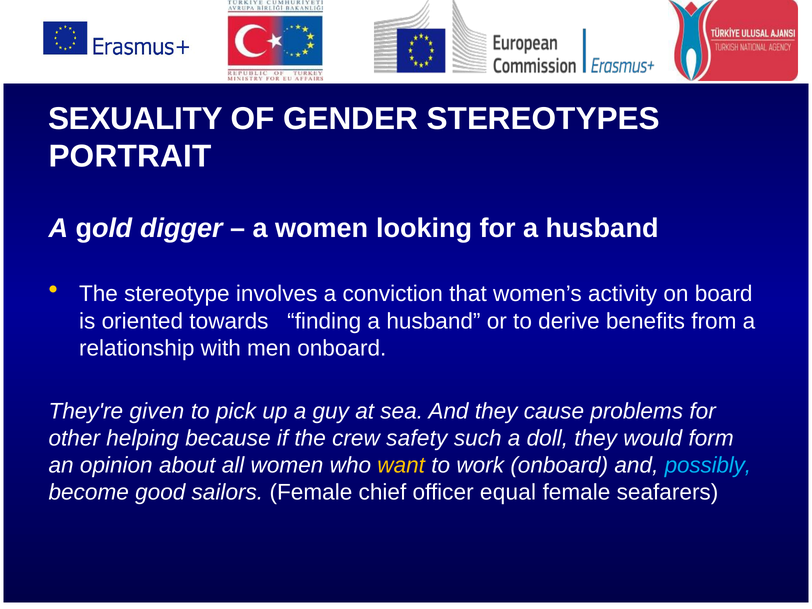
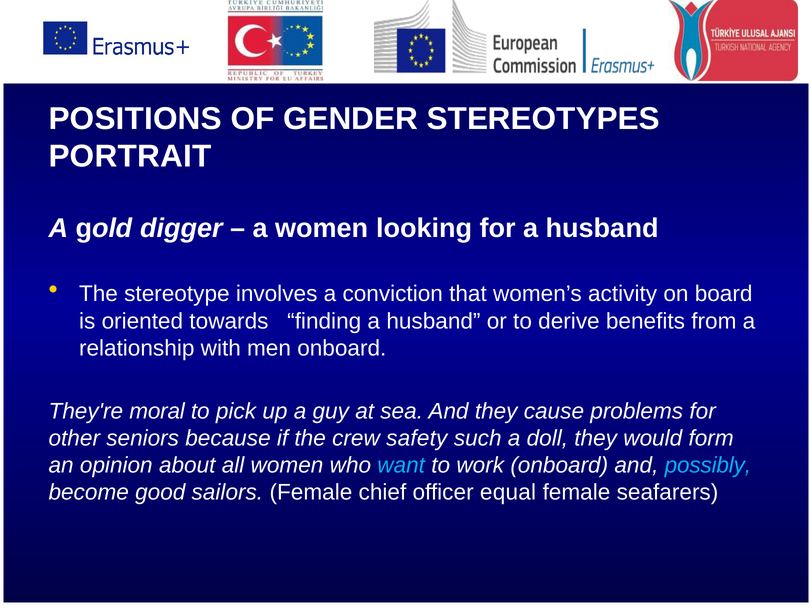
SEXUALITY: SEXUALITY -> POSITIONS (135, 119)
given: given -> moral (157, 411)
helping: helping -> seniors (143, 438)
want colour: yellow -> light blue (401, 465)
